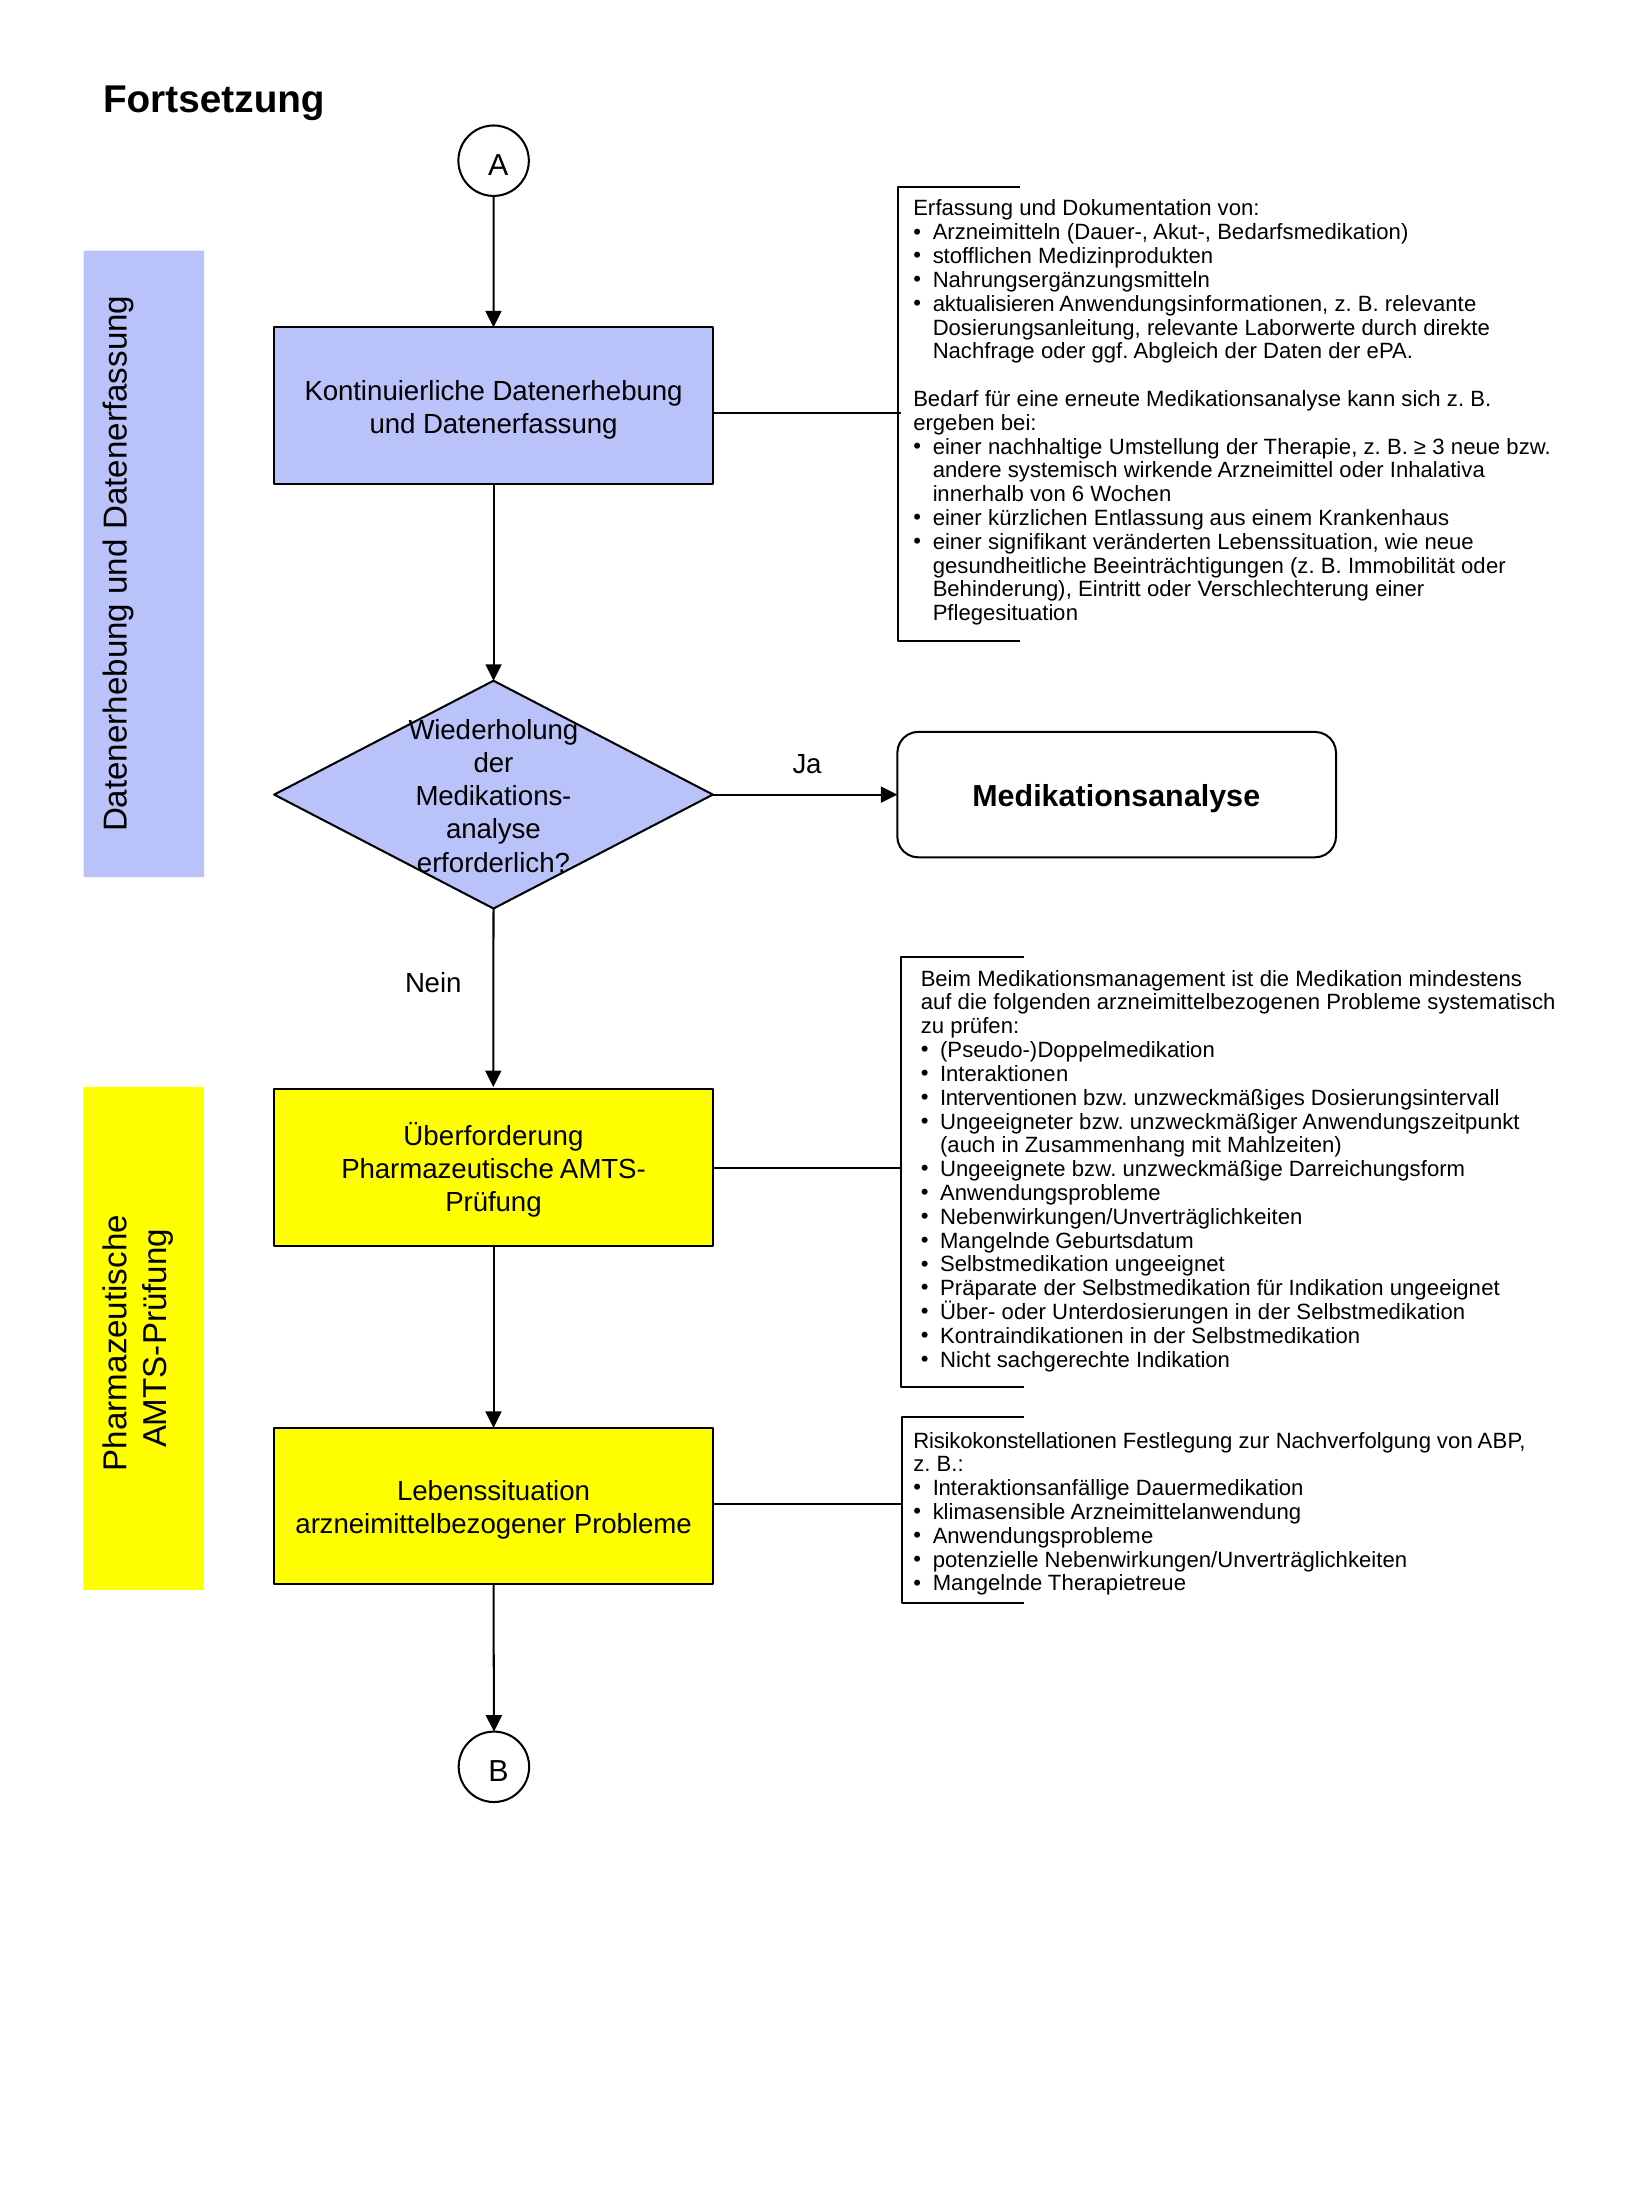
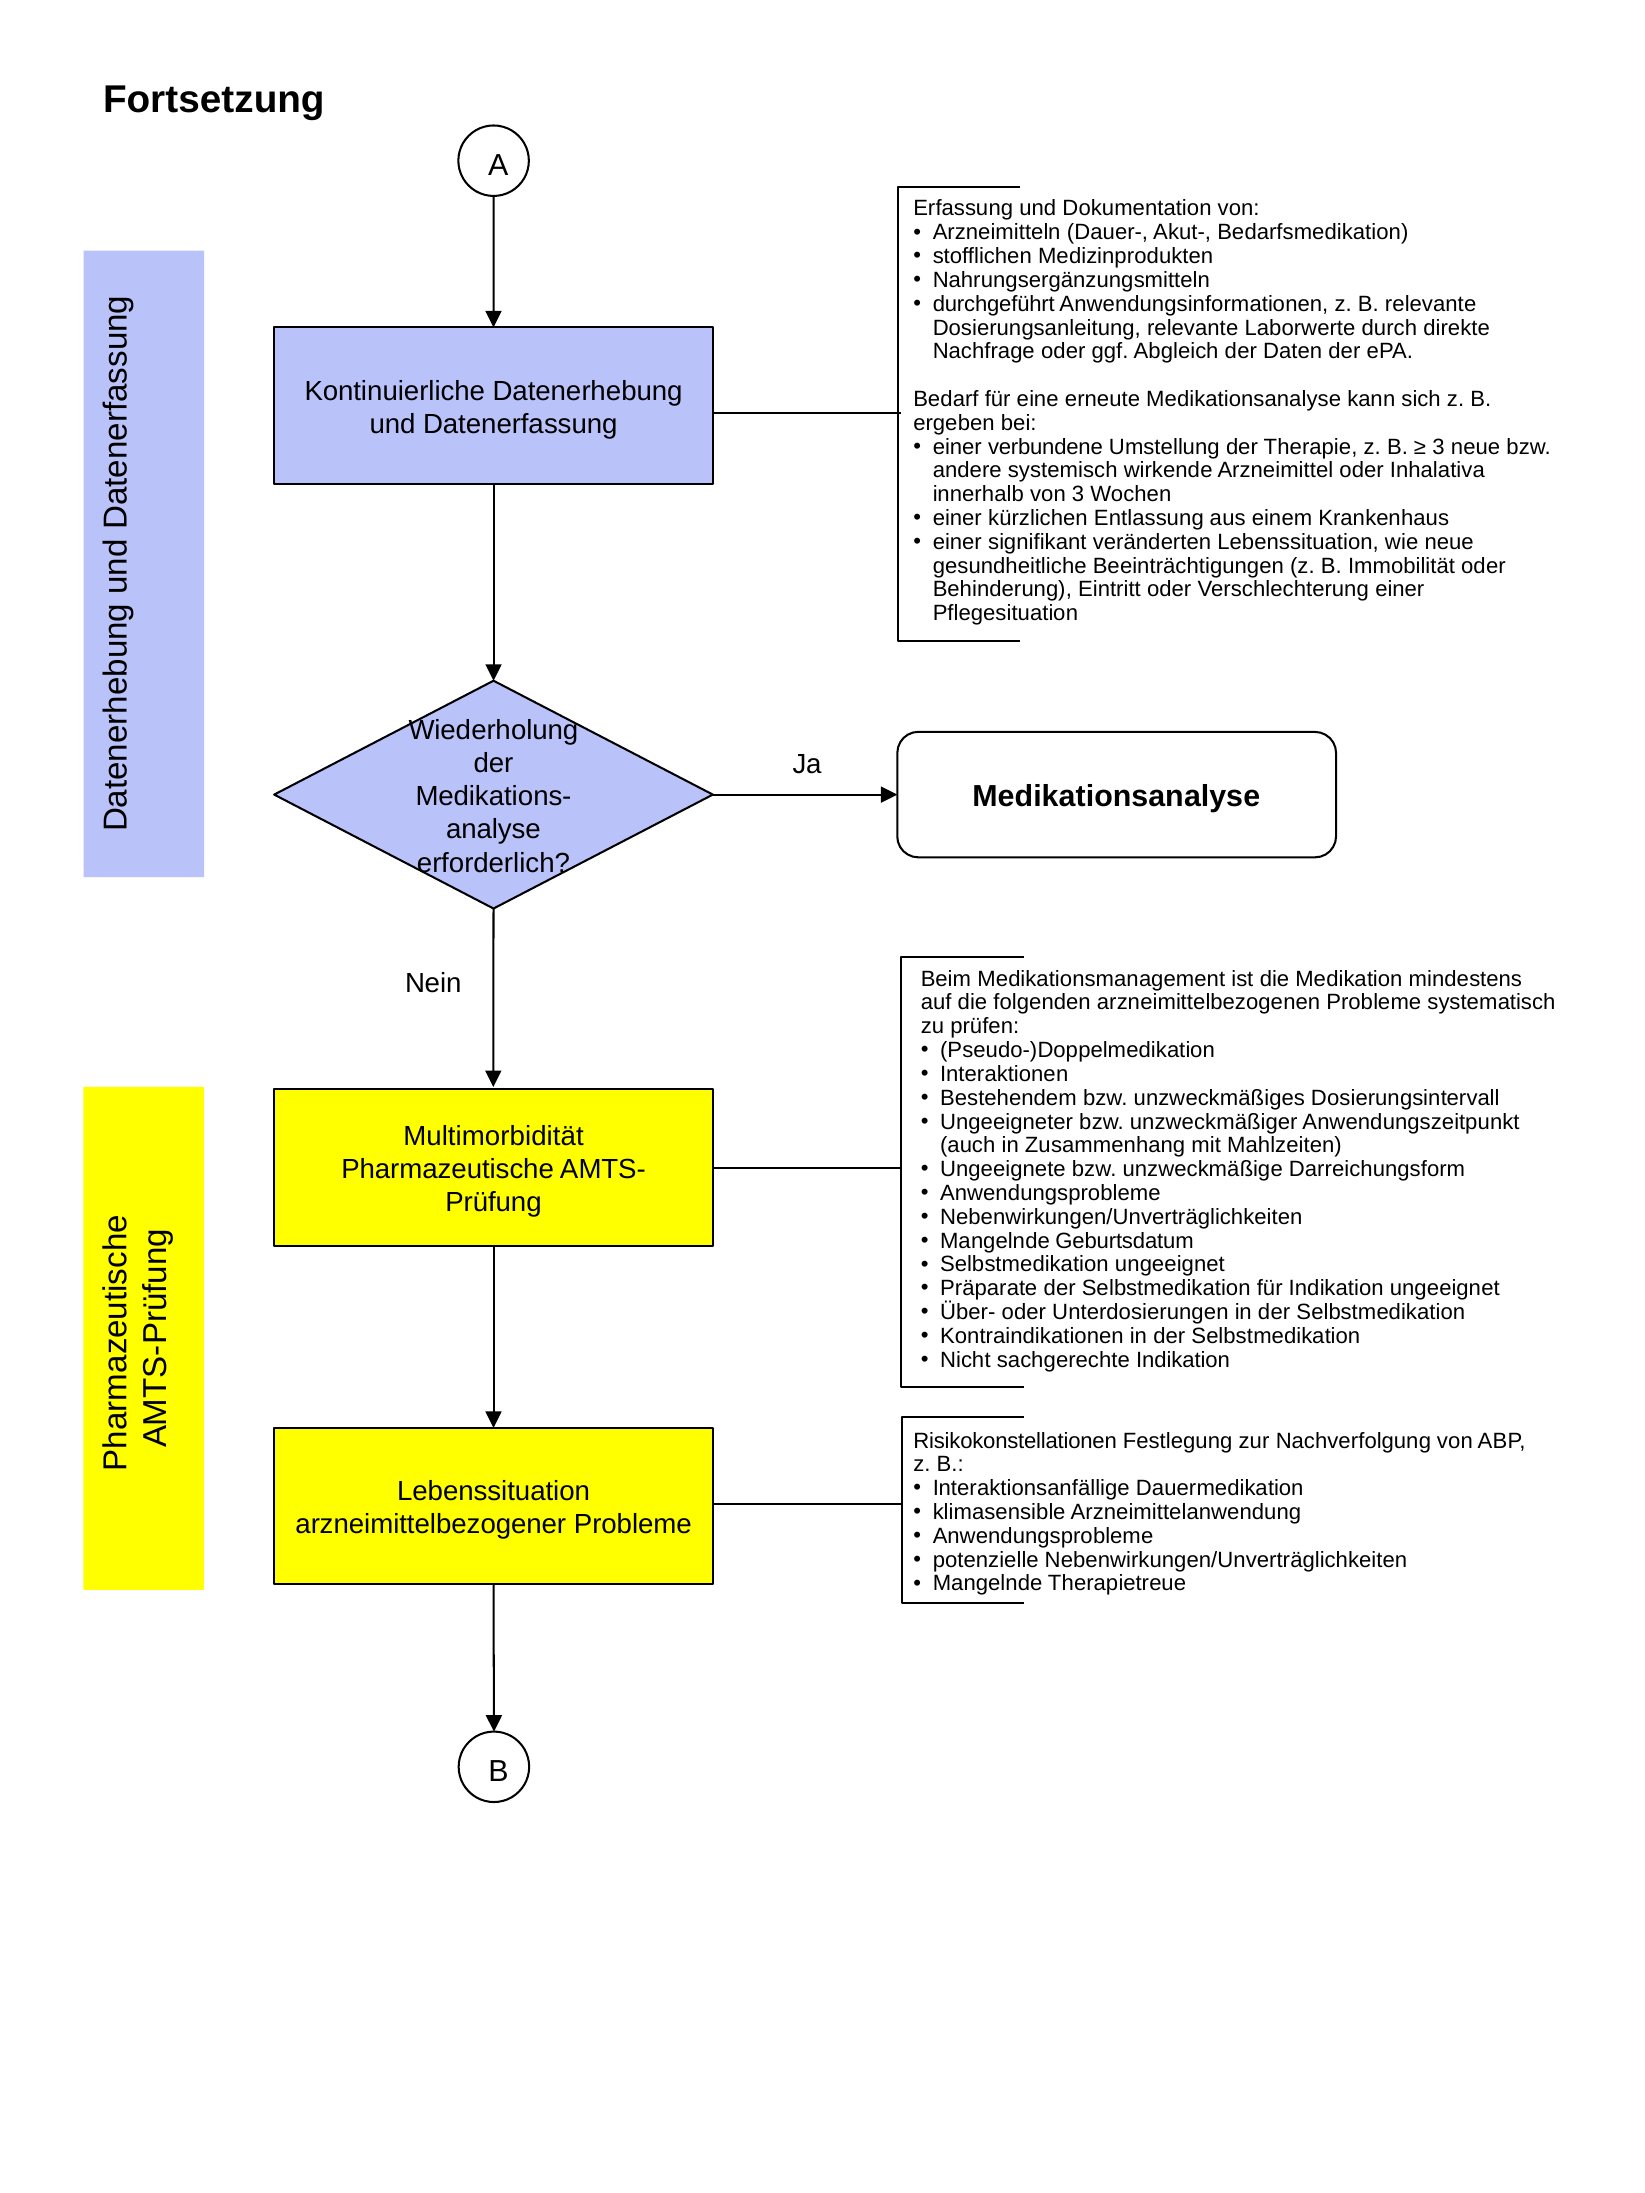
aktualisieren: aktualisieren -> durchgeführt (994, 304)
nachhaltige: nachhaltige -> verbundene (1045, 447)
von 6: 6 -> 3 (1078, 495)
Interventionen: Interventionen -> Bestehendem (1008, 1098)
Überforderung: Überforderung -> Multimorbidität (493, 1137)
